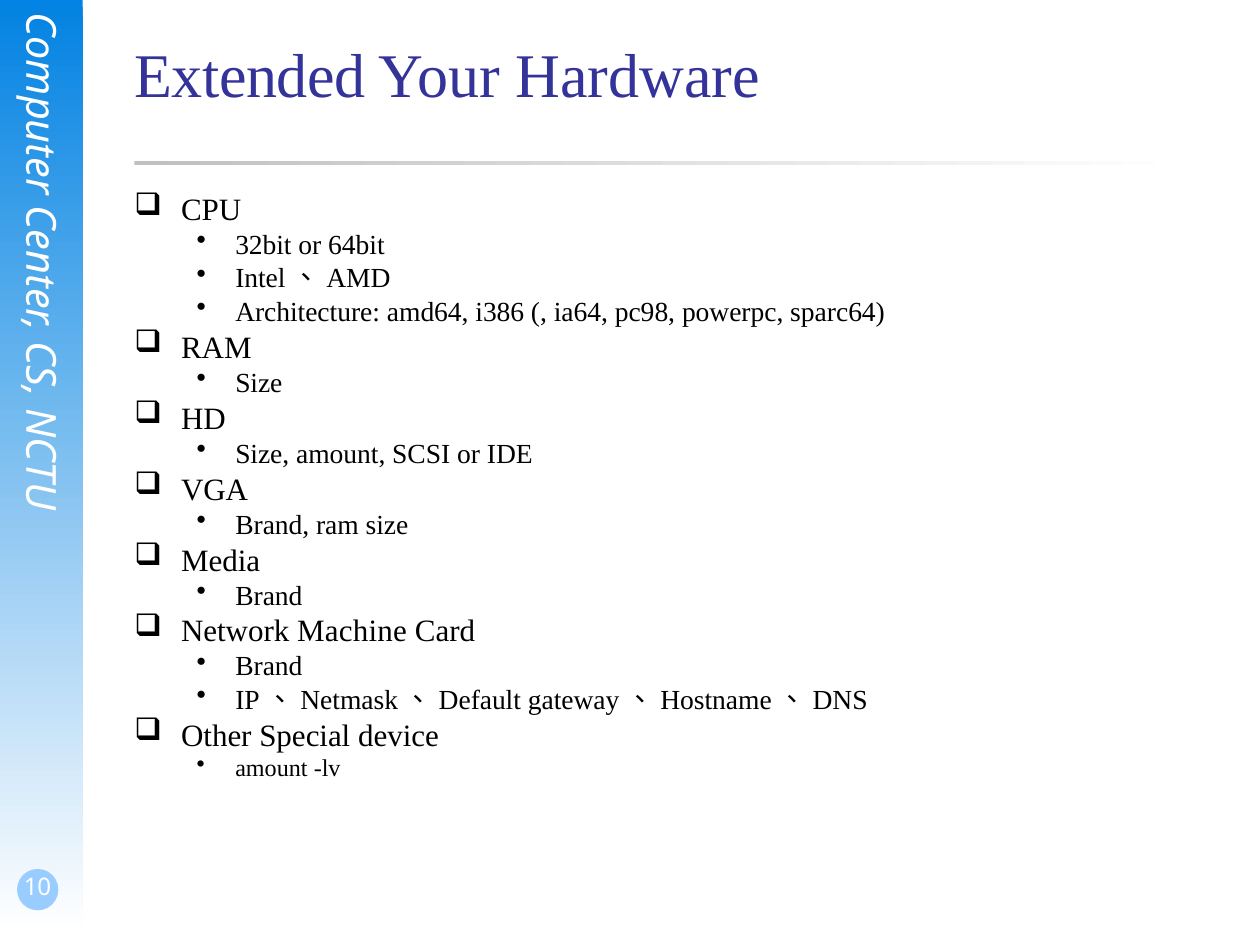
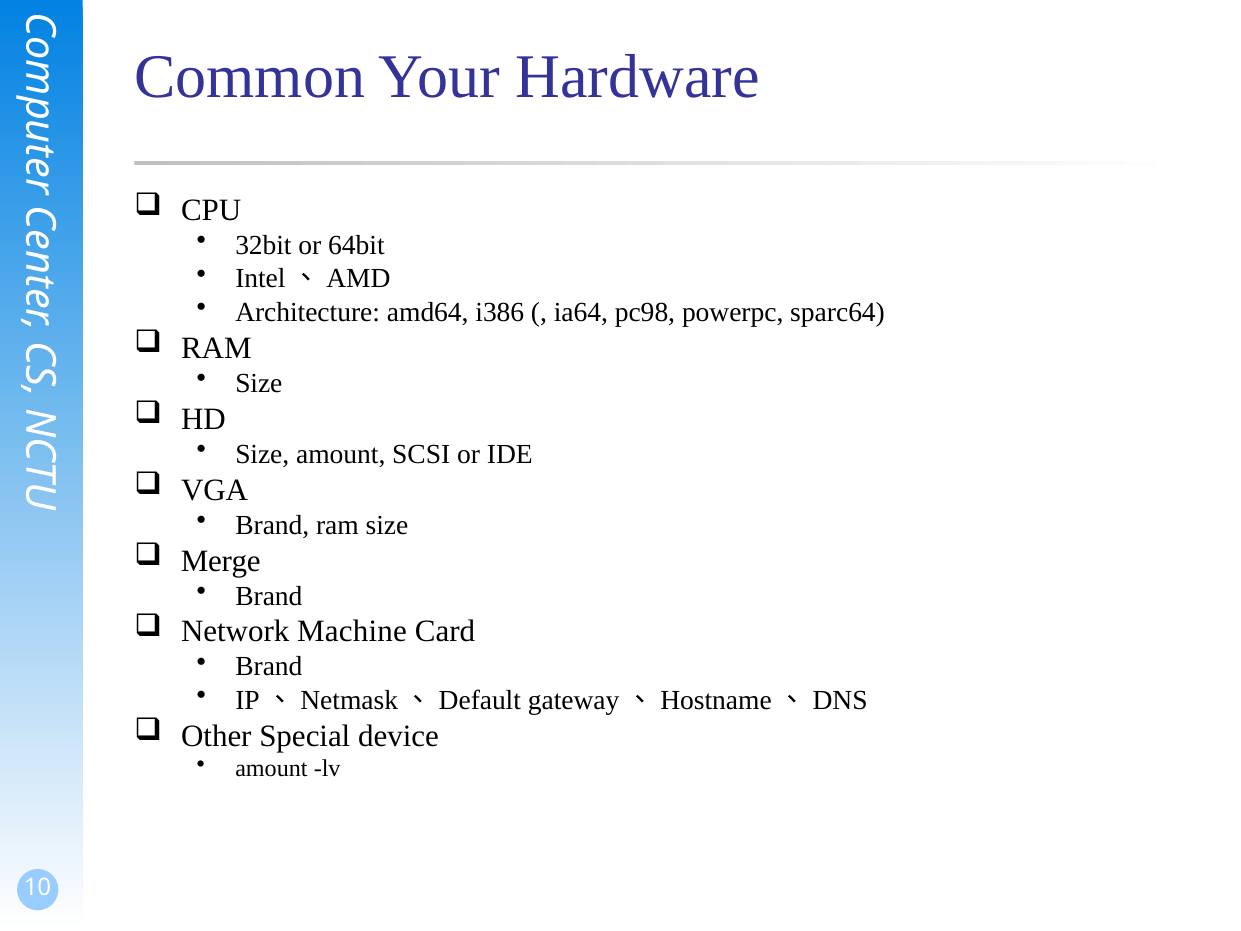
Extended: Extended -> Common (250, 77)
Media: Media -> Merge (221, 561)
